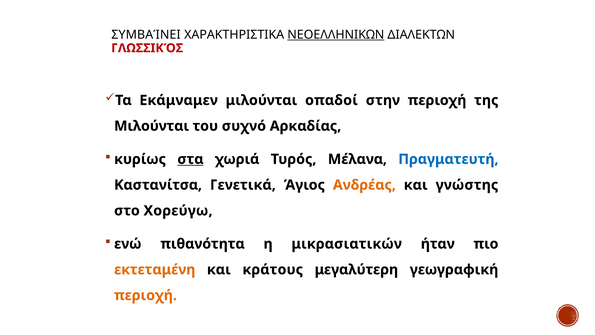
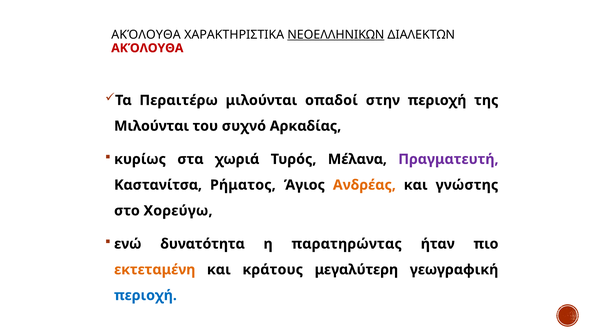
ΣΥΜΒΑΊΝΕΙ: ΣΥΜΒΑΊΝΕΙ -> ΑΚΌΛΟΥΘΑ (146, 35)
ΓΛΩΣΣΙΚΌΣ: ΓΛΩΣΣΙΚΌΣ -> ΑΚΌΛΟΥΘΑ (147, 48)
Εκάμναμεν: Εκάμναμεν -> Περαιτέρω (179, 100)
στα underline: present -> none (190, 159)
Πραγματευτή colour: blue -> purple (448, 159)
Γενετικά: Γενετικά -> Ρήματος (243, 185)
πιθανότητα: πιθανότητα -> δυνατότητα (203, 244)
μικρασιατικών: μικρασιατικών -> παρατηρώντας (347, 244)
περιοχή colour: orange -> blue (145, 295)
